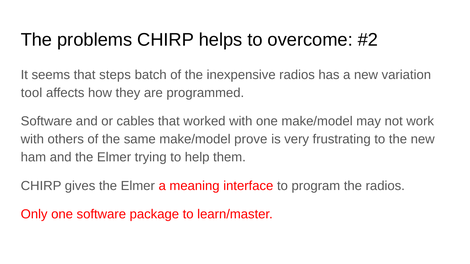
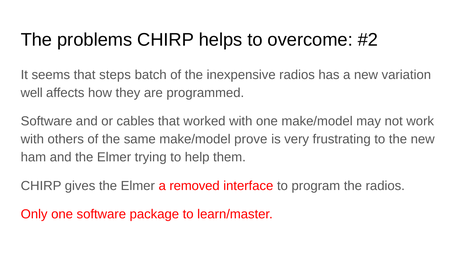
tool: tool -> well (32, 93)
meaning: meaning -> removed (195, 186)
